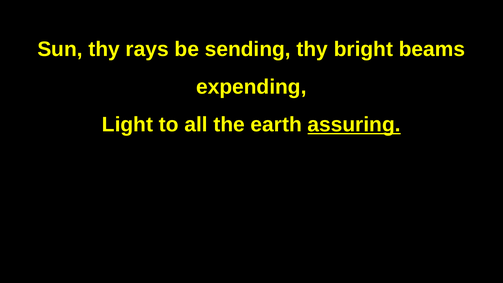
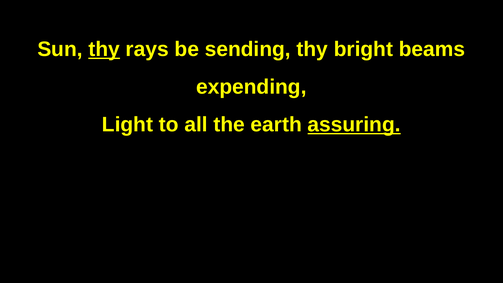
thy underline: none -> present (104, 49)
